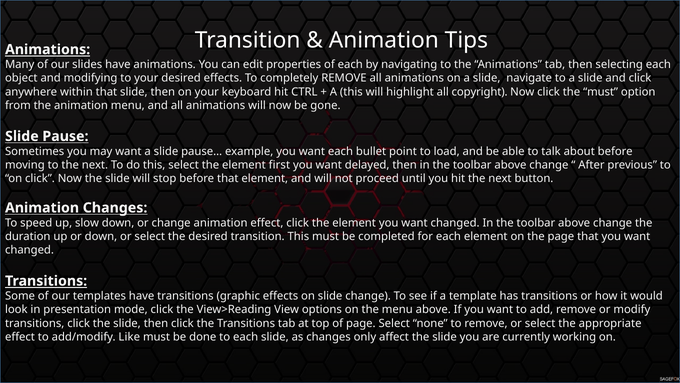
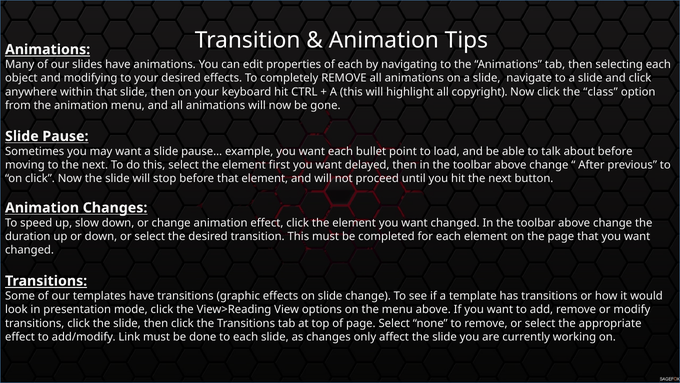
the must: must -> class (601, 92)
Like: Like -> Link (129, 336)
